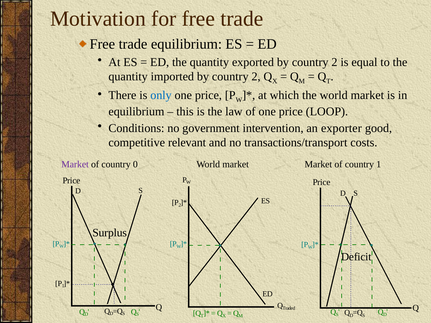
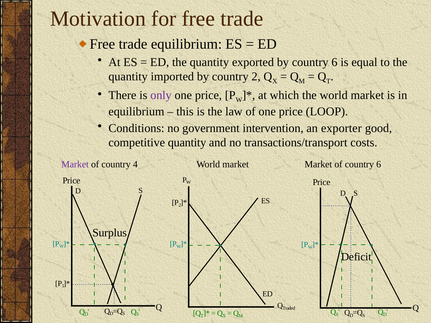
exported by country 2: 2 -> 6 (334, 62)
only colour: blue -> purple (161, 95)
competitive relevant: relevant -> quantity (187, 143)
0: 0 -> 4 (135, 164)
of country 1: 1 -> 6 (379, 164)
